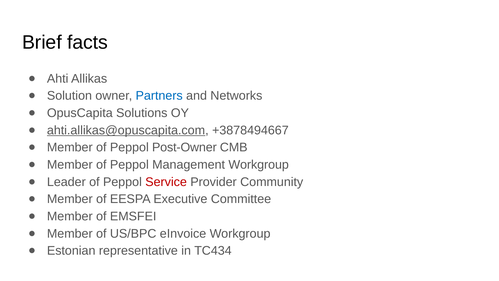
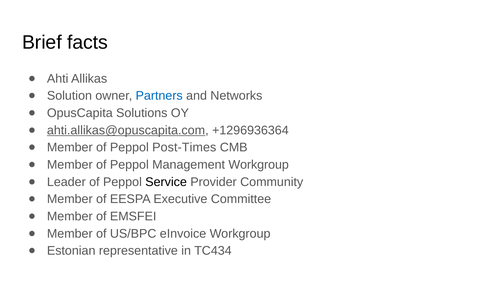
+3878494667: +3878494667 -> +1296936364 (250, 130)
Post-Owner: Post-Owner -> Post-Times (184, 147)
Service colour: red -> black (166, 182)
